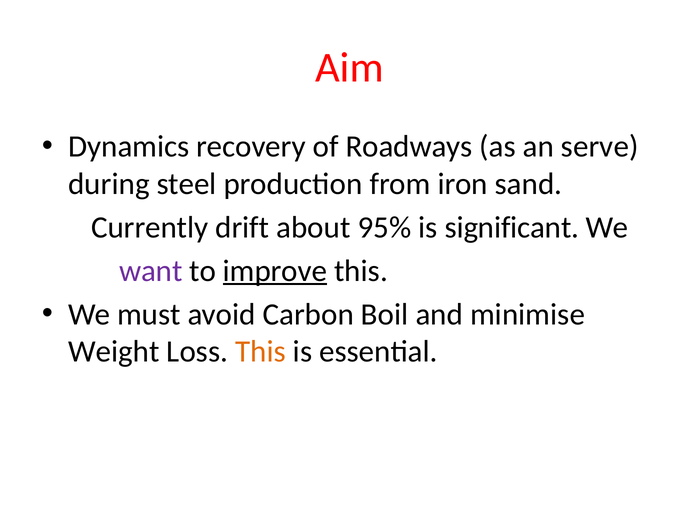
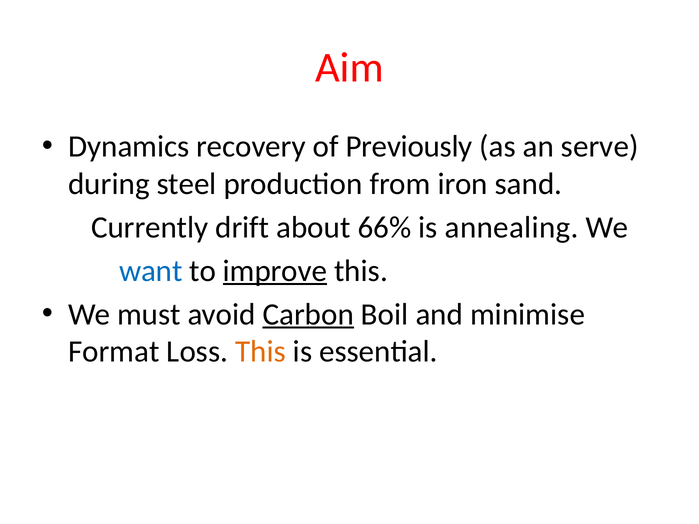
Roadways: Roadways -> Previously (409, 147)
95%: 95% -> 66% (384, 227)
significant: significant -> annealing (512, 227)
want colour: purple -> blue (151, 271)
Carbon underline: none -> present (308, 314)
Weight: Weight -> Format (114, 352)
